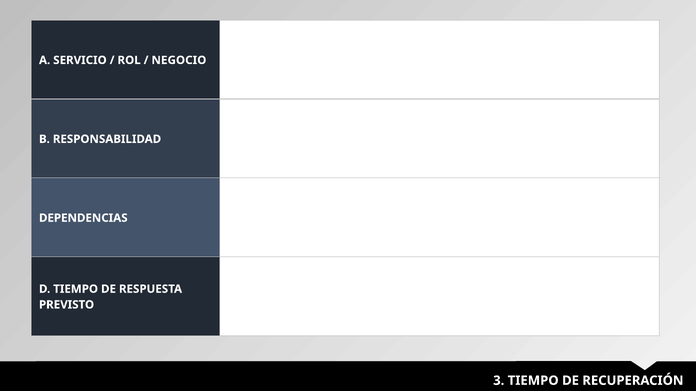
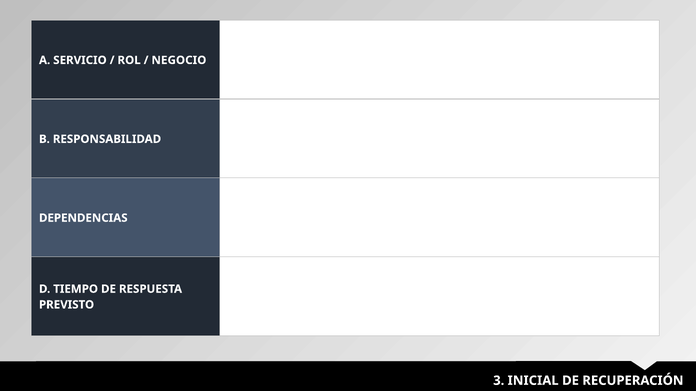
3 TIEMPO: TIEMPO -> INICIAL (533, 381)
